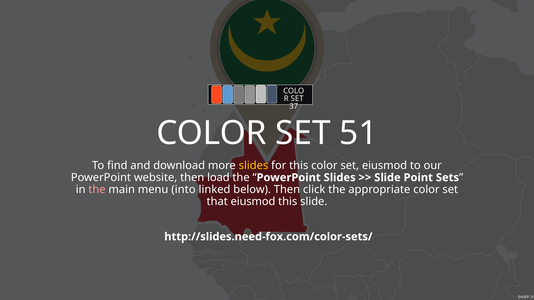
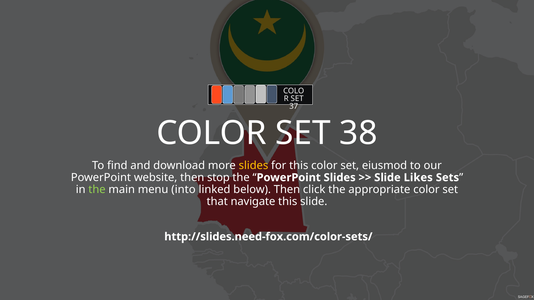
51: 51 -> 38 (358, 133)
load: load -> stop (218, 178)
Point: Point -> Likes (418, 178)
the colour: pink -> light green (97, 190)
that eiusmod: eiusmod -> navigate (253, 202)
